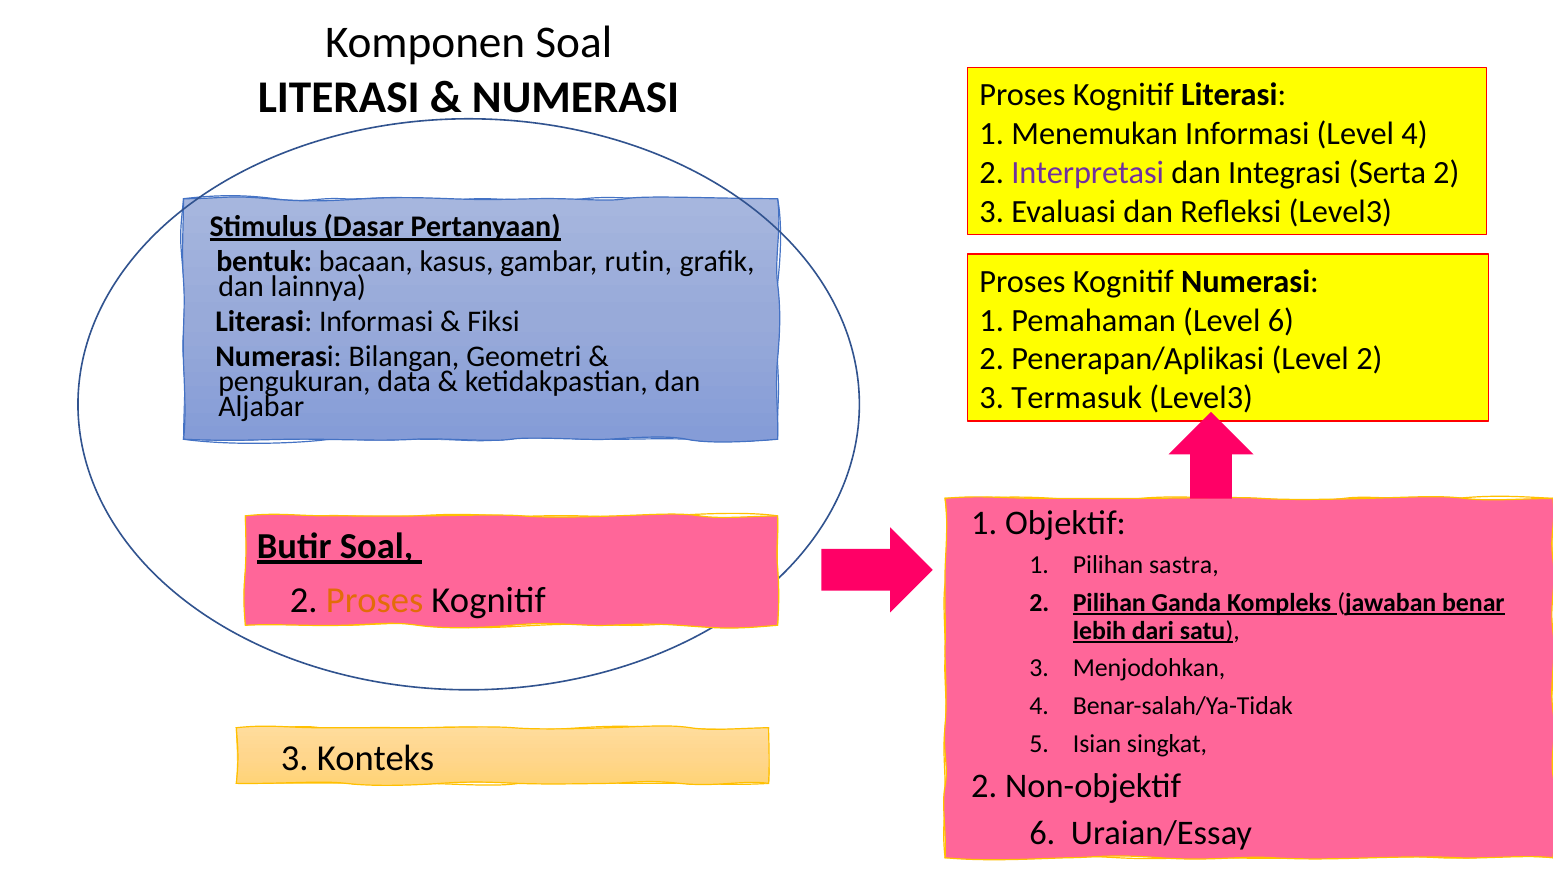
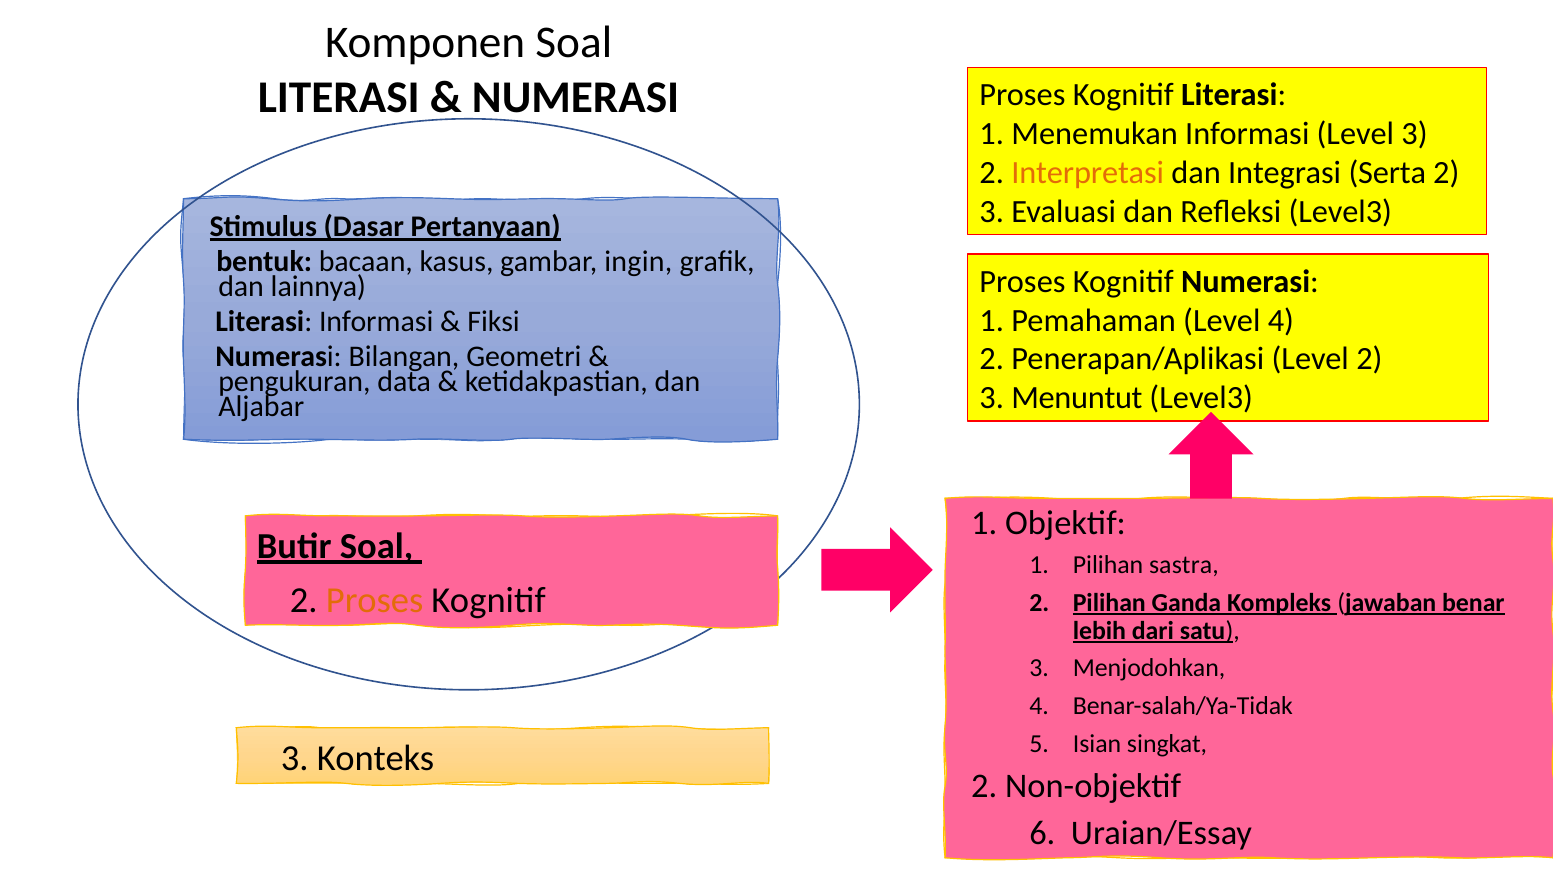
Level 4: 4 -> 3 (1414, 134)
Interpretasi colour: purple -> orange (1088, 172)
rutin: rutin -> ingin (638, 261)
Level 6: 6 -> 4 (1281, 320)
Termasuk: Termasuk -> Menuntut (1077, 398)
